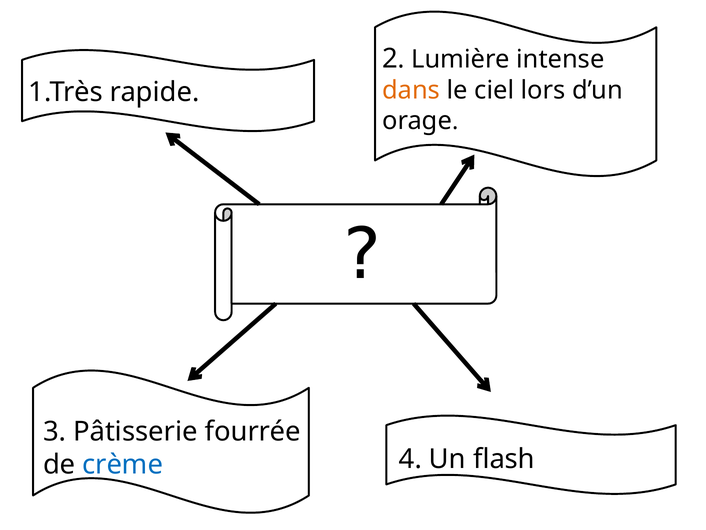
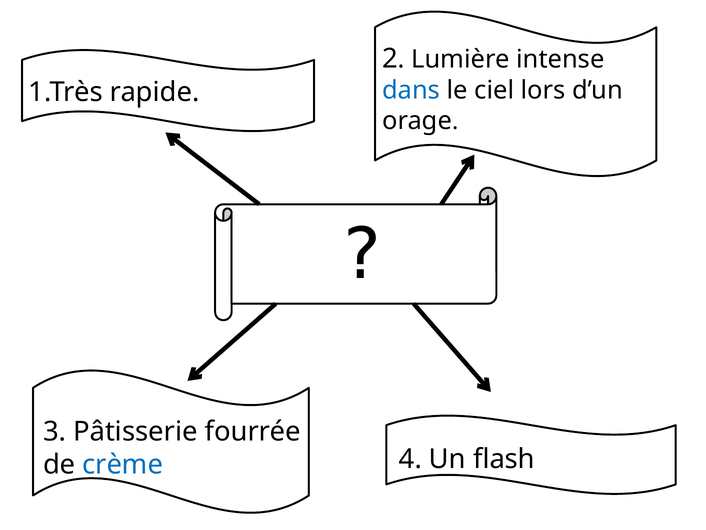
dans colour: orange -> blue (411, 90)
